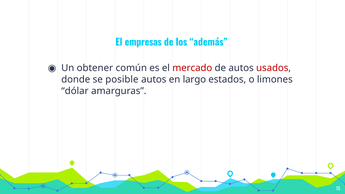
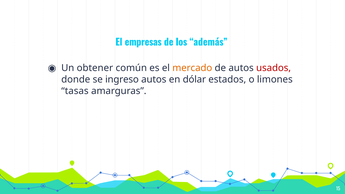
mercado colour: red -> orange (192, 68)
posible: posible -> ingreso (122, 79)
largo: largo -> dólar (194, 79)
dólar: dólar -> tasas (75, 91)
